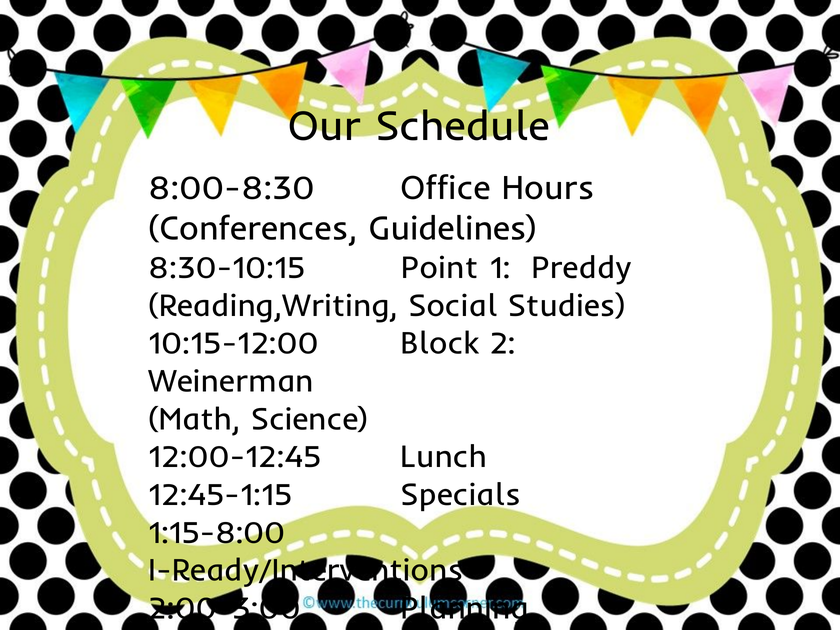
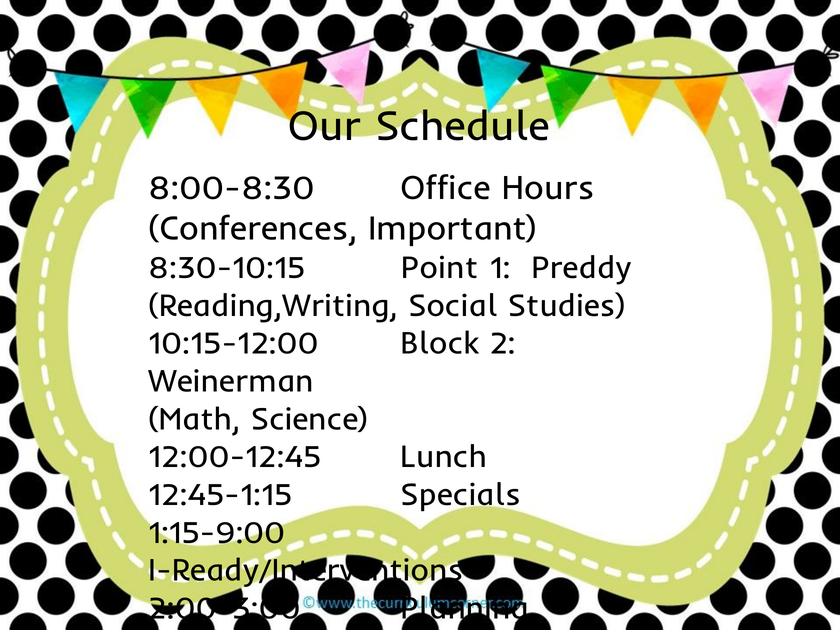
Guidelines: Guidelines -> Important (453, 229)
1:15-8:00: 1:15-8:00 -> 1:15-9:00 (217, 533)
